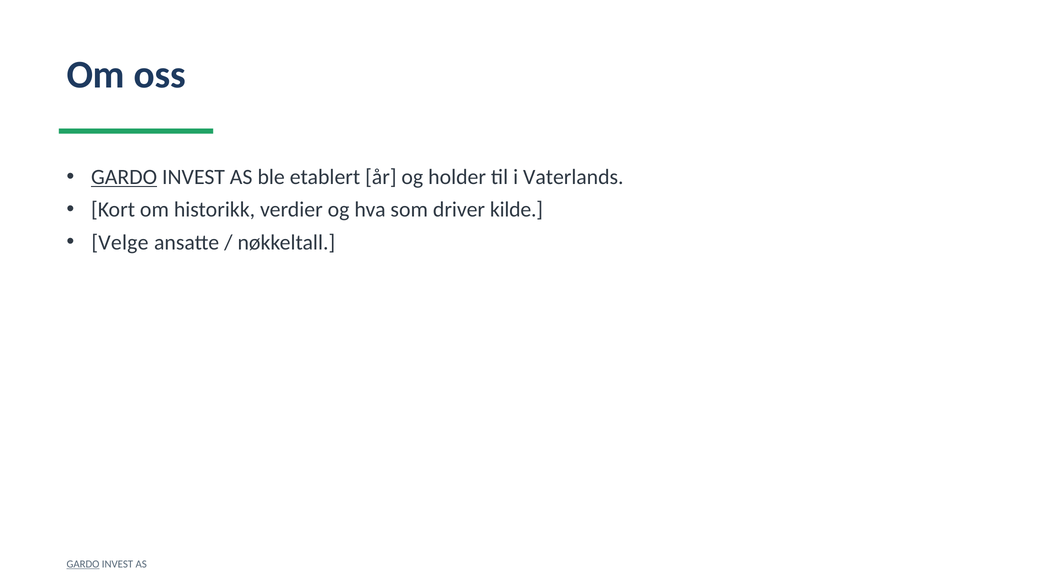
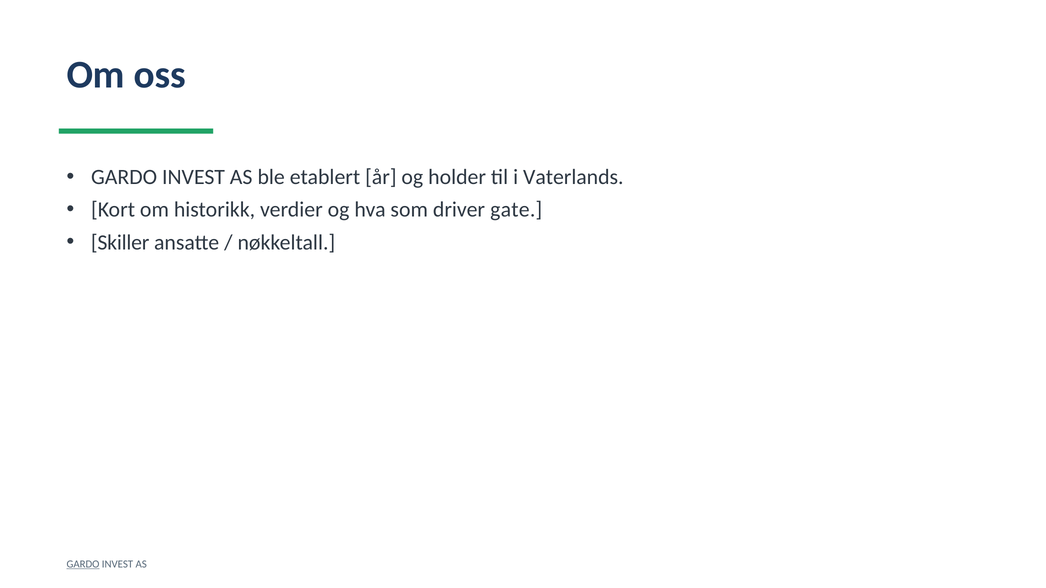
GARDO underline: present -> none (124, 177)
kilde: kilde -> gate (516, 210)
Velge: Velge -> Skiller (120, 243)
